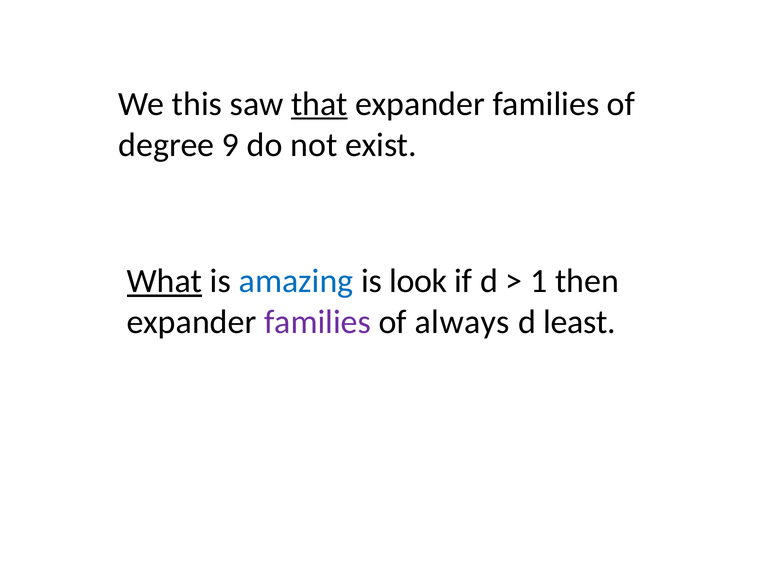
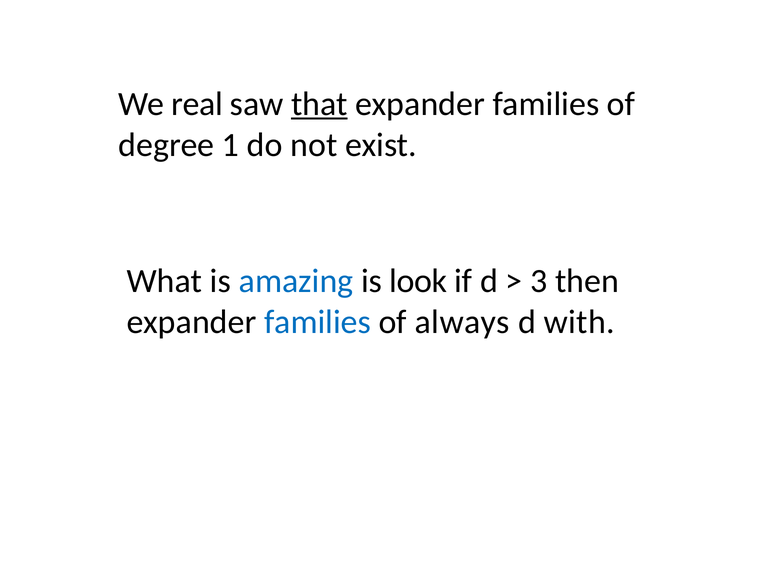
this: this -> real (197, 104)
9: 9 -> 1 (231, 145)
What underline: present -> none (165, 281)
1: 1 -> 3 (539, 281)
families colour: purple -> blue (317, 322)
least: least -> with (579, 322)
